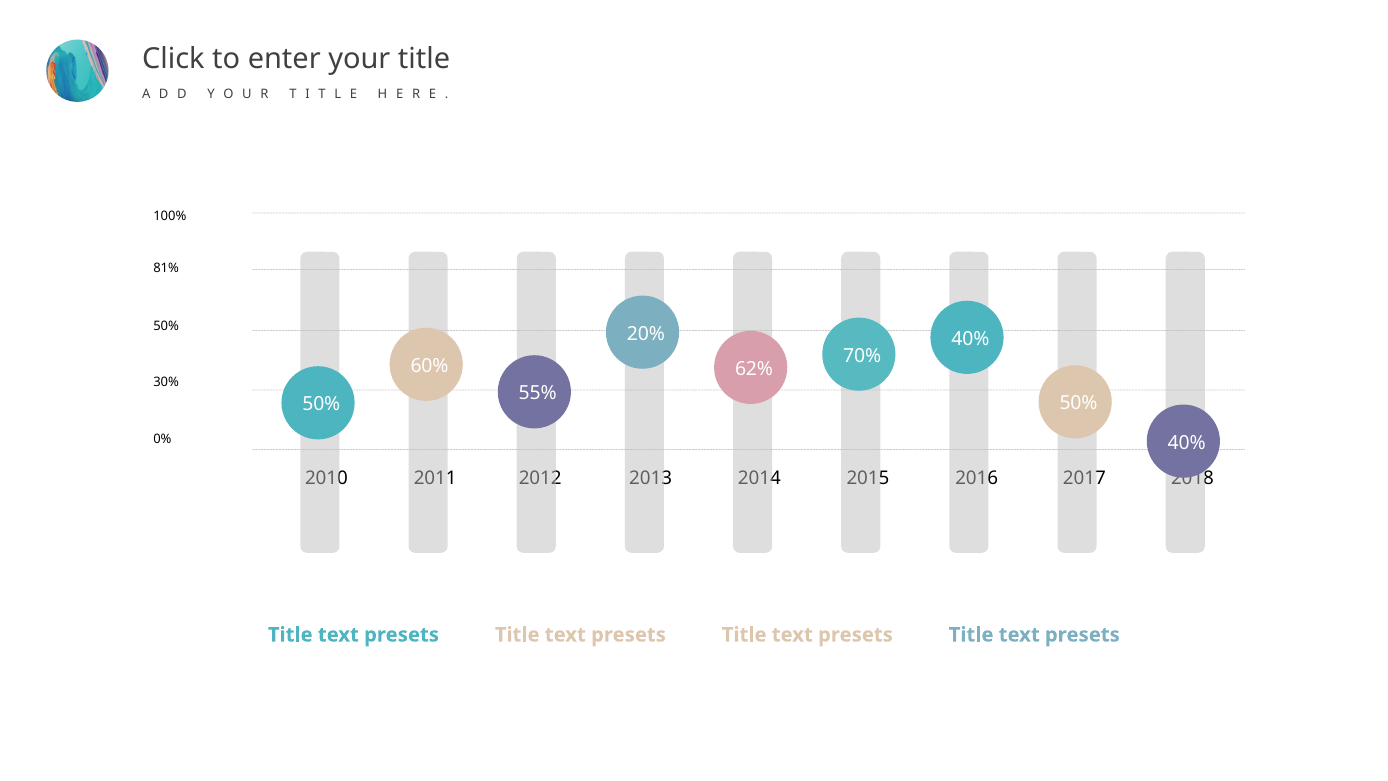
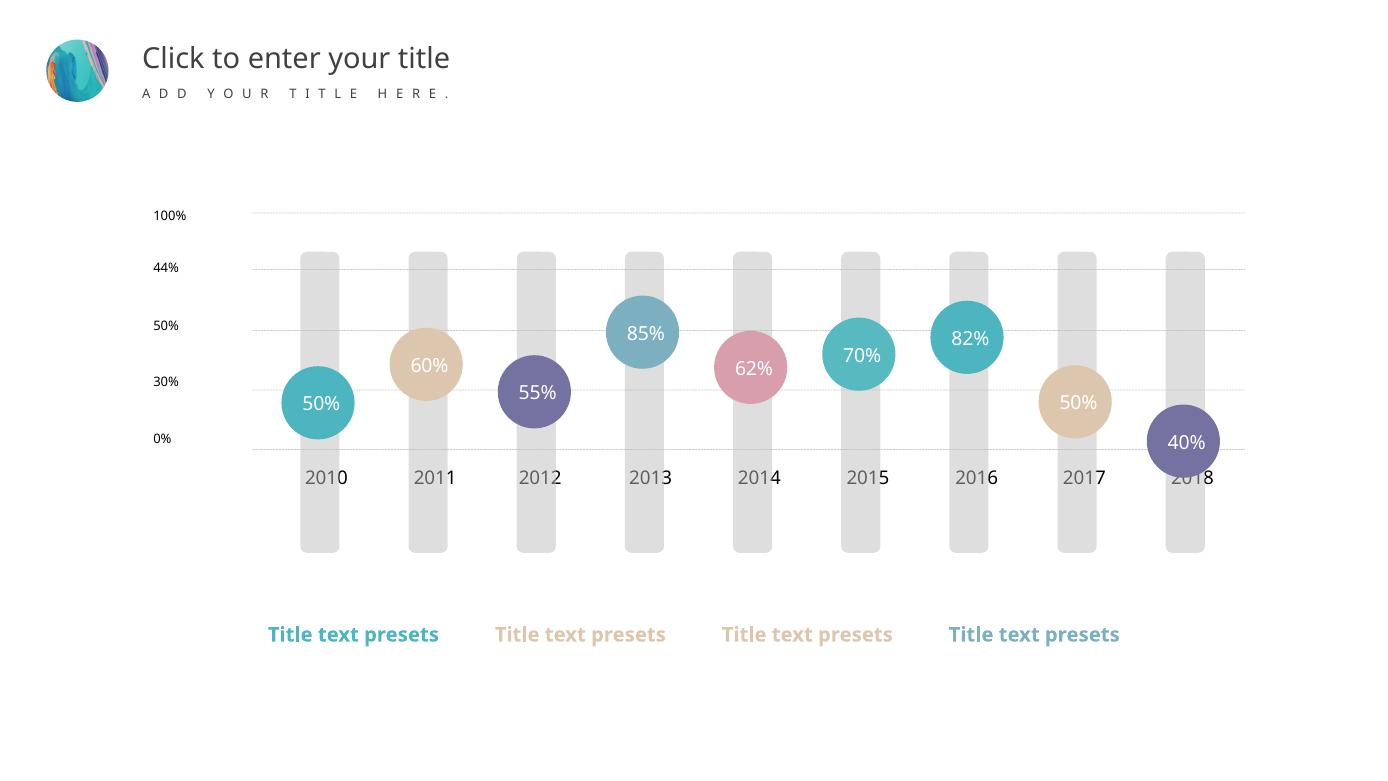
81%: 81% -> 44% (166, 268)
20%: 20% -> 85% (646, 334)
40%: 40% -> 82% (970, 339)
